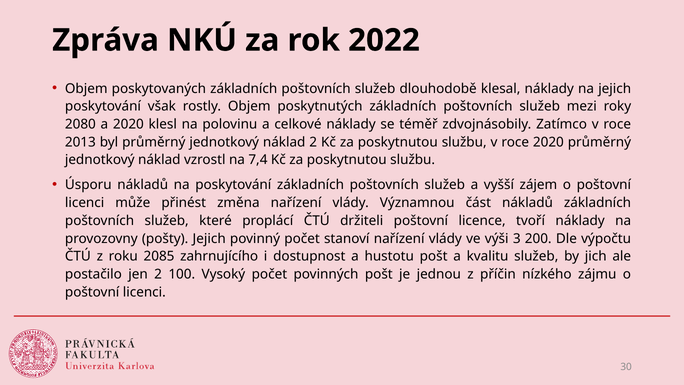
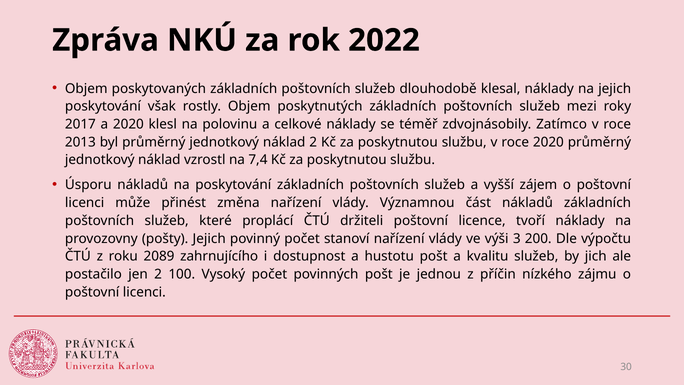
2080: 2080 -> 2017 (80, 124)
2085: 2085 -> 2089 (159, 256)
